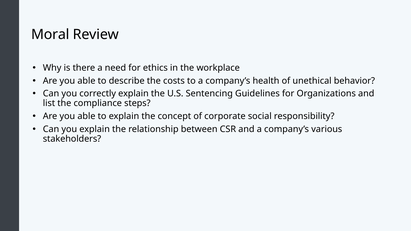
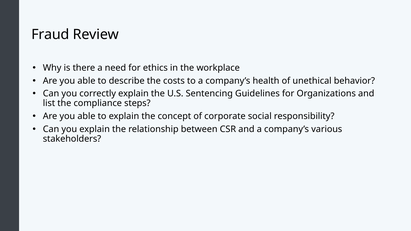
Moral: Moral -> Fraud (50, 35)
